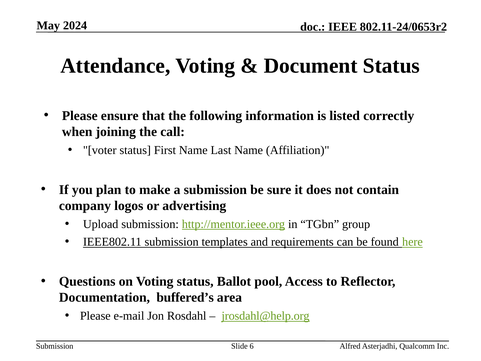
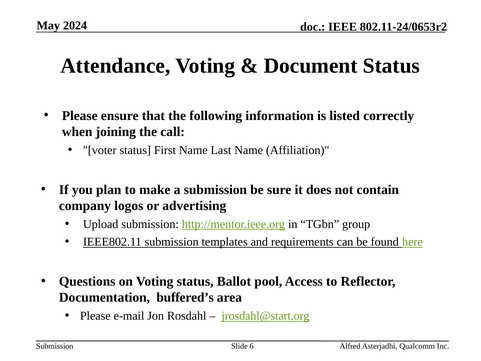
jrosdahl@help.org: jrosdahl@help.org -> jrosdahl@start.org (266, 316)
